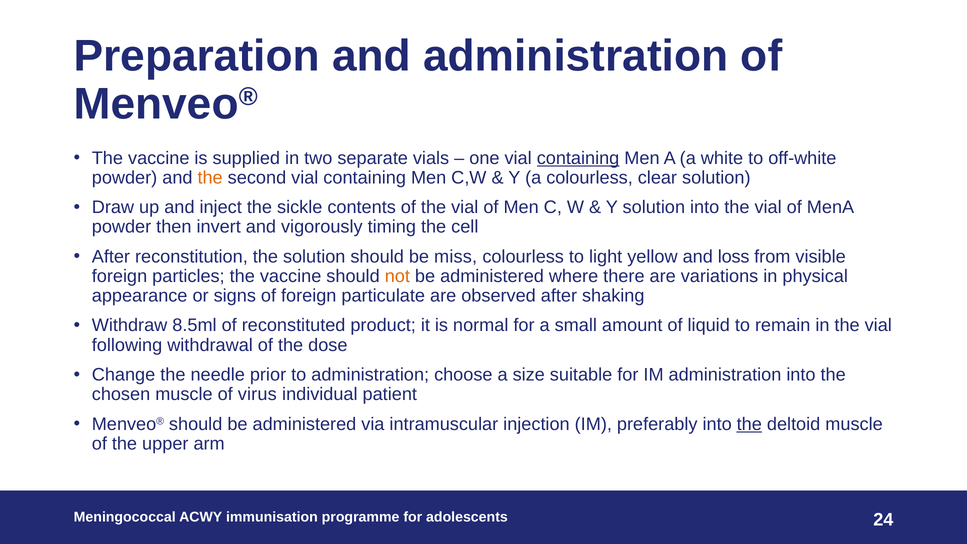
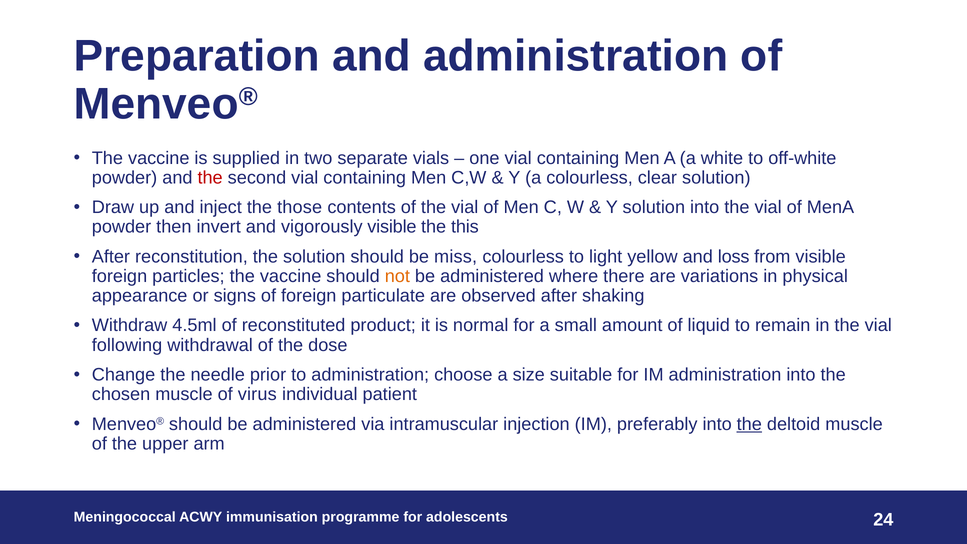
containing underline: present -> none (578, 158)
the colour: orange -> red (210, 178)
sickle: sickle -> those (300, 207)
vigorously timing: timing -> visible (392, 227)
cell: cell -> this (465, 227)
8.5ml: 8.5ml -> 4.5ml (194, 325)
